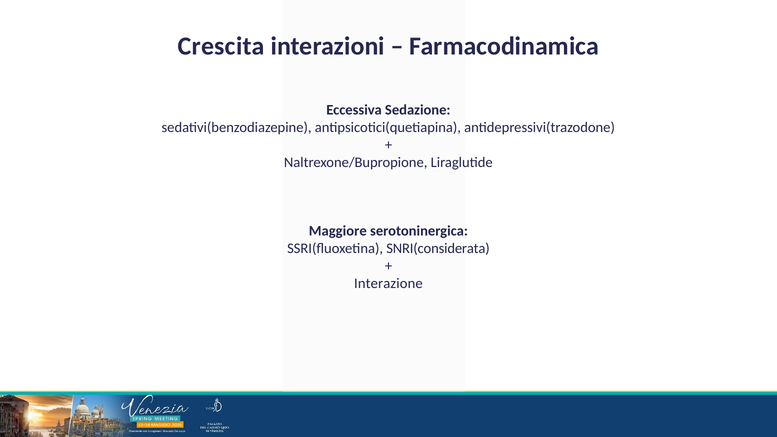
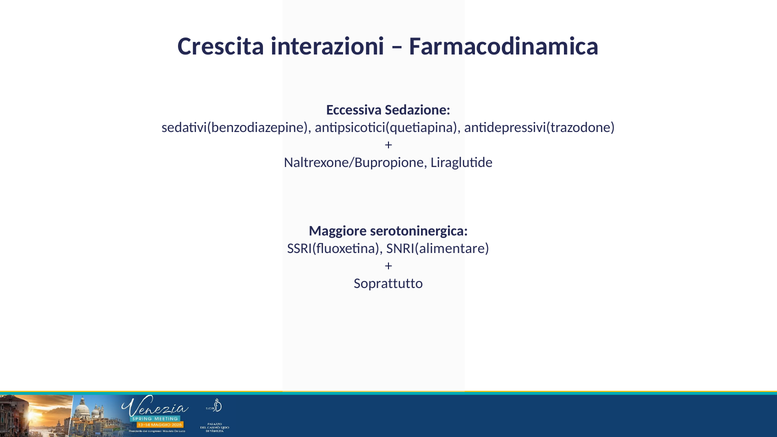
SNRI(considerata: SNRI(considerata -> SNRI(alimentare (438, 249)
Interazione: Interazione -> Soprattutto (388, 284)
